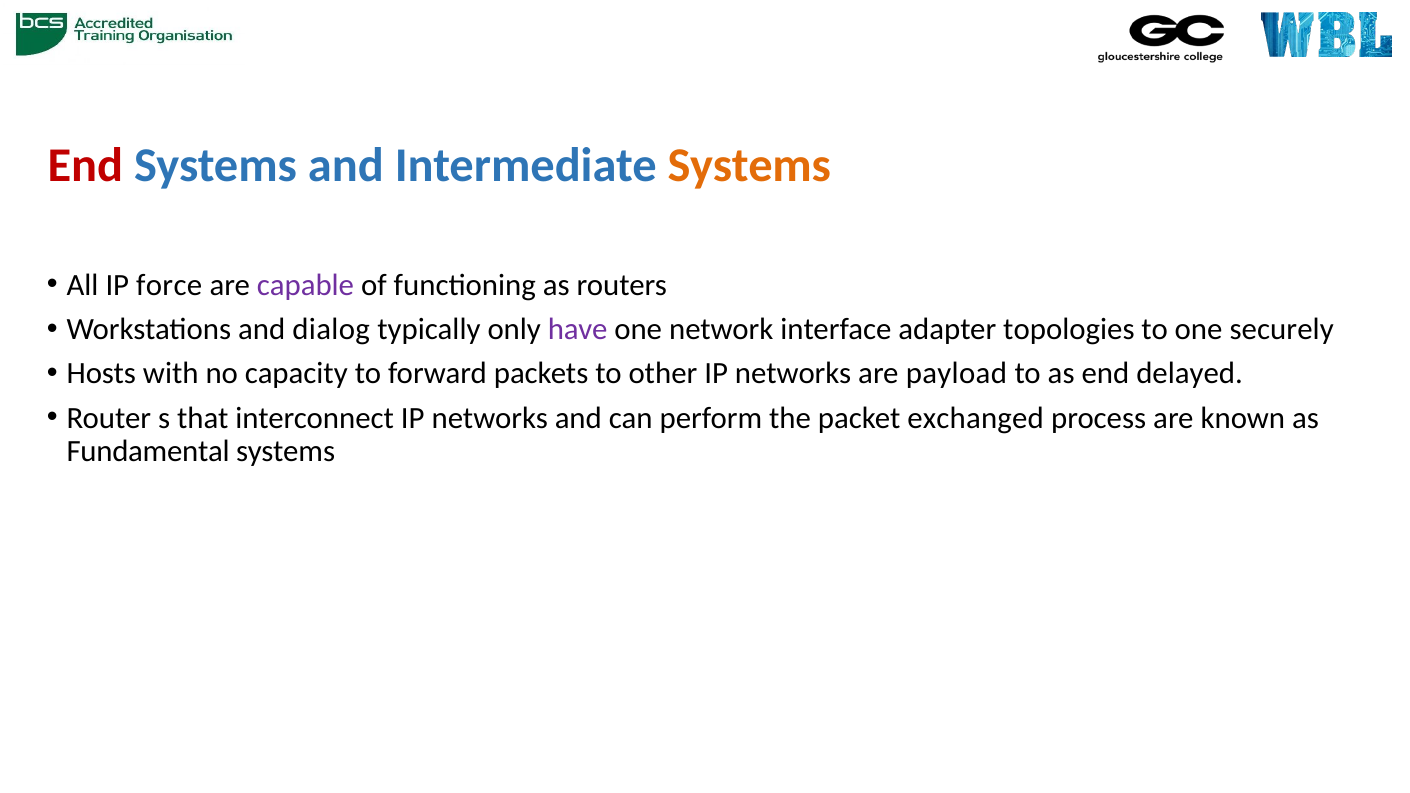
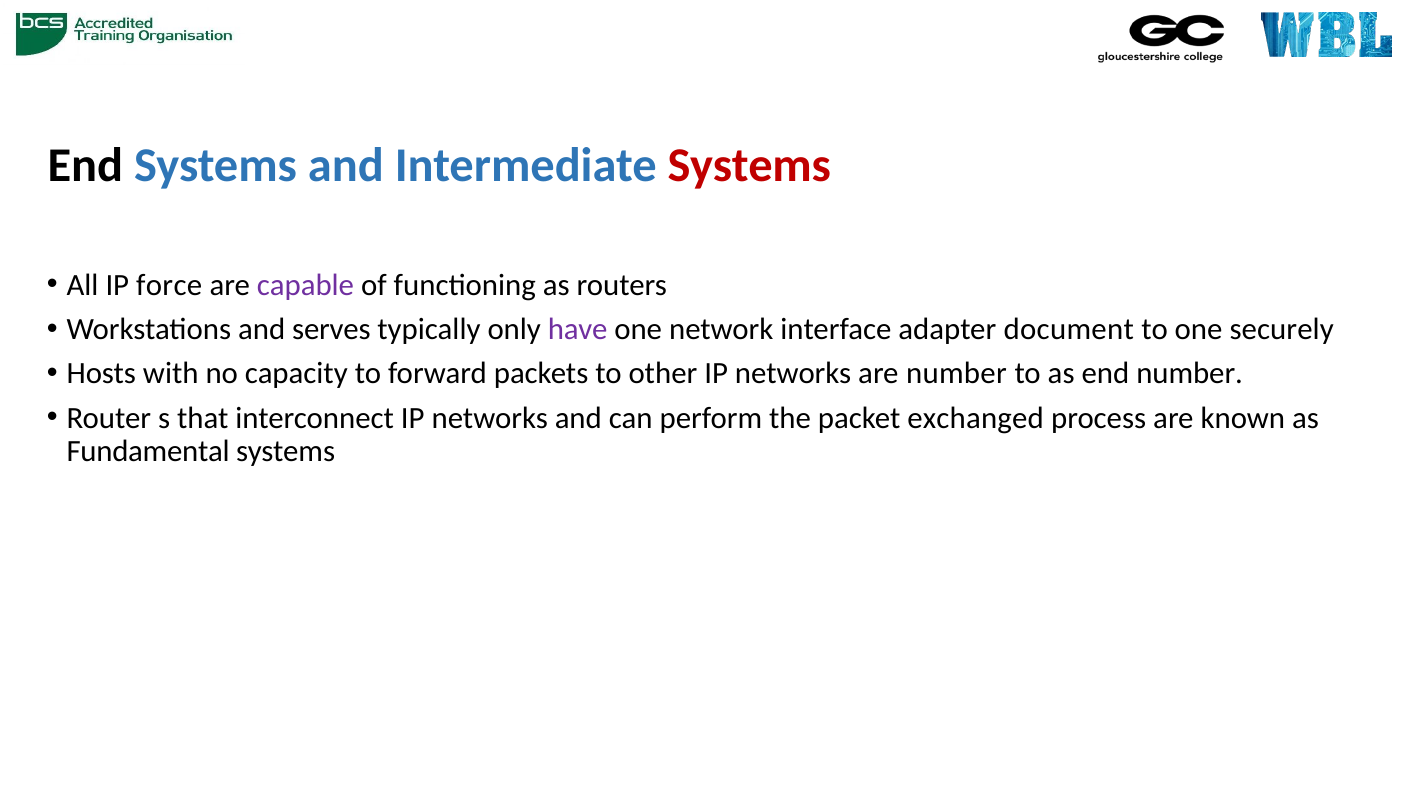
End colour: red -> black (85, 165)
Systems colour: orange -> red (749, 165)
dialog: dialog -> serves (331, 329)
topologies: topologies -> document (1069, 329)
are payload: payload -> number (956, 374)
end delayed: delayed -> number (1190, 374)
